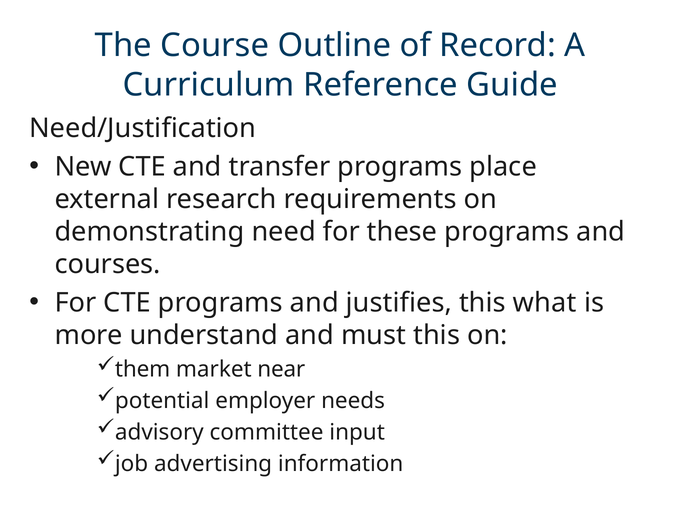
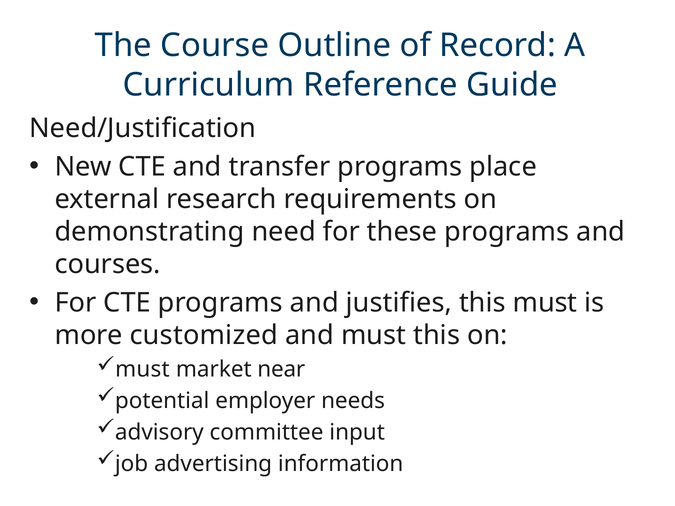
this what: what -> must (545, 303)
understand: understand -> customized (204, 336)
them: them -> must (142, 370)
